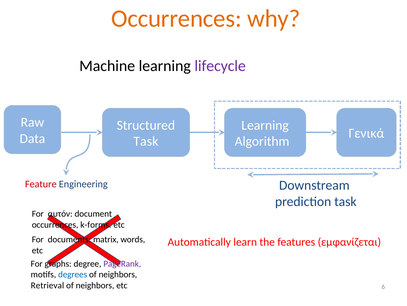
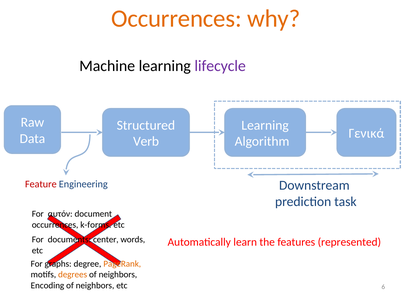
Task: Task -> Verb (146, 141)
matrix: matrix -> center (106, 239)
εμφανίζεται: εμφανίζεται -> represented (349, 241)
PageRank colour: purple -> orange (122, 263)
degrees colour: blue -> orange (73, 274)
Retrieval: Retrieval -> Encoding (47, 285)
